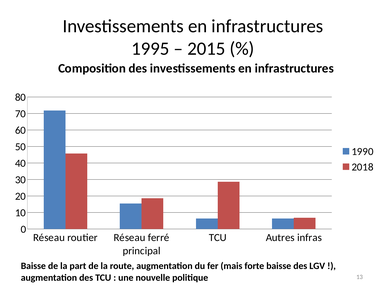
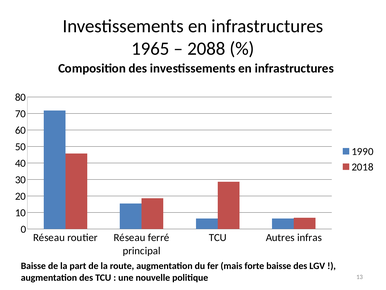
1995: 1995 -> 1965 (150, 49)
2015: 2015 -> 2088 (206, 49)
